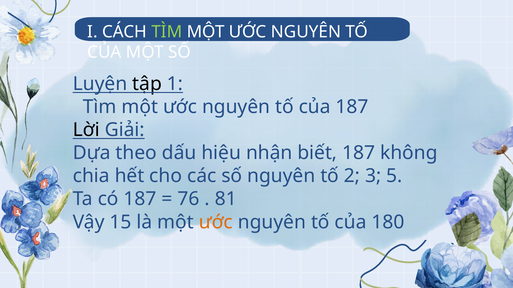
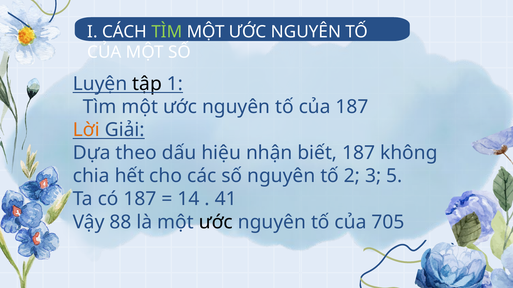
Lời colour: black -> orange (86, 130)
76: 76 -> 14 (189, 199)
81: 81 -> 41 (226, 199)
15: 15 -> 88 (121, 222)
ước colour: orange -> black (216, 222)
180: 180 -> 705 (388, 222)
